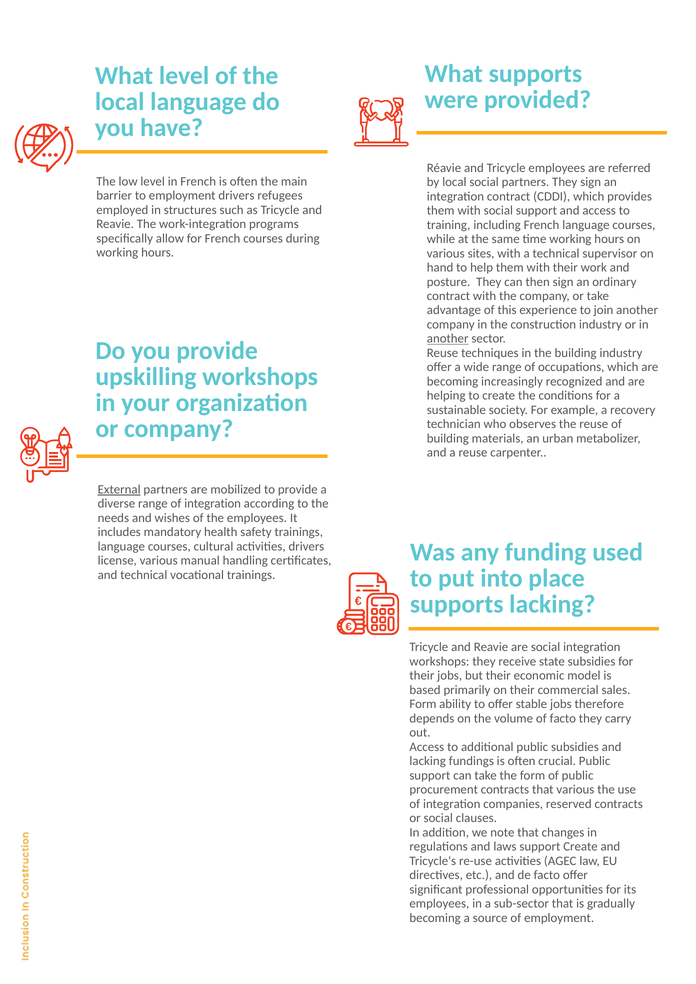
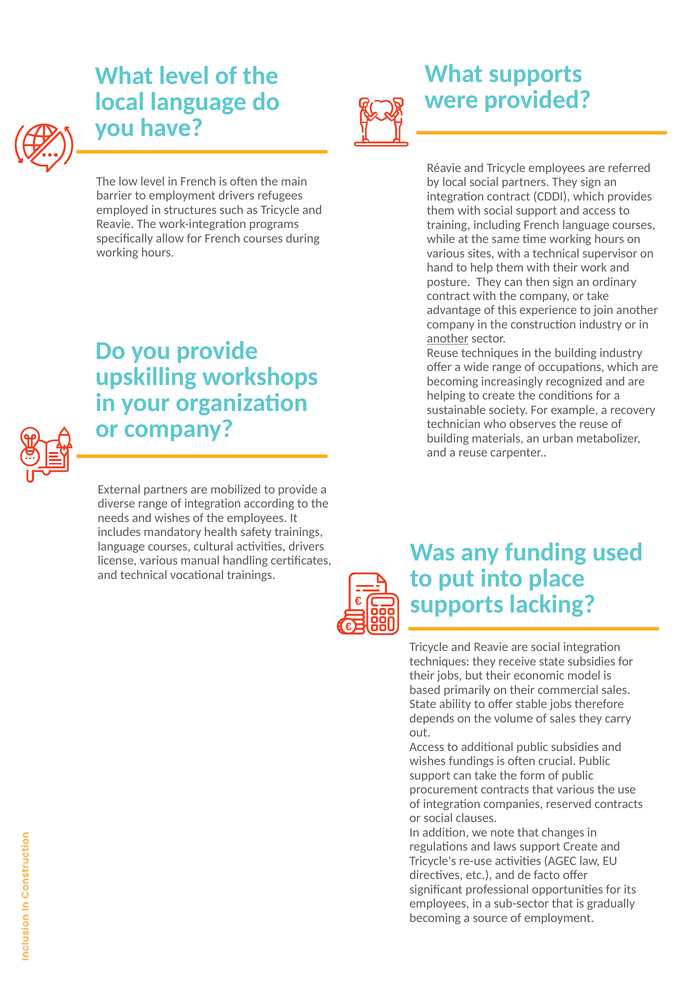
External underline: present -> none (119, 490)
workshops: workshops -> techniques (439, 662)
Form: Form -> State (423, 704)
of facto: facto -> sales (563, 719)
lacking: lacking -> wishes (428, 761)
